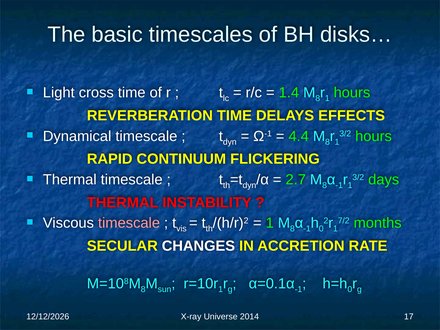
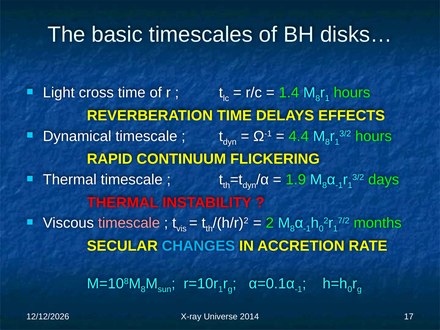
2.7: 2.7 -> 1.9 (296, 180)
1: 1 -> 2 (270, 223)
CHANGES colour: white -> light blue (198, 246)
